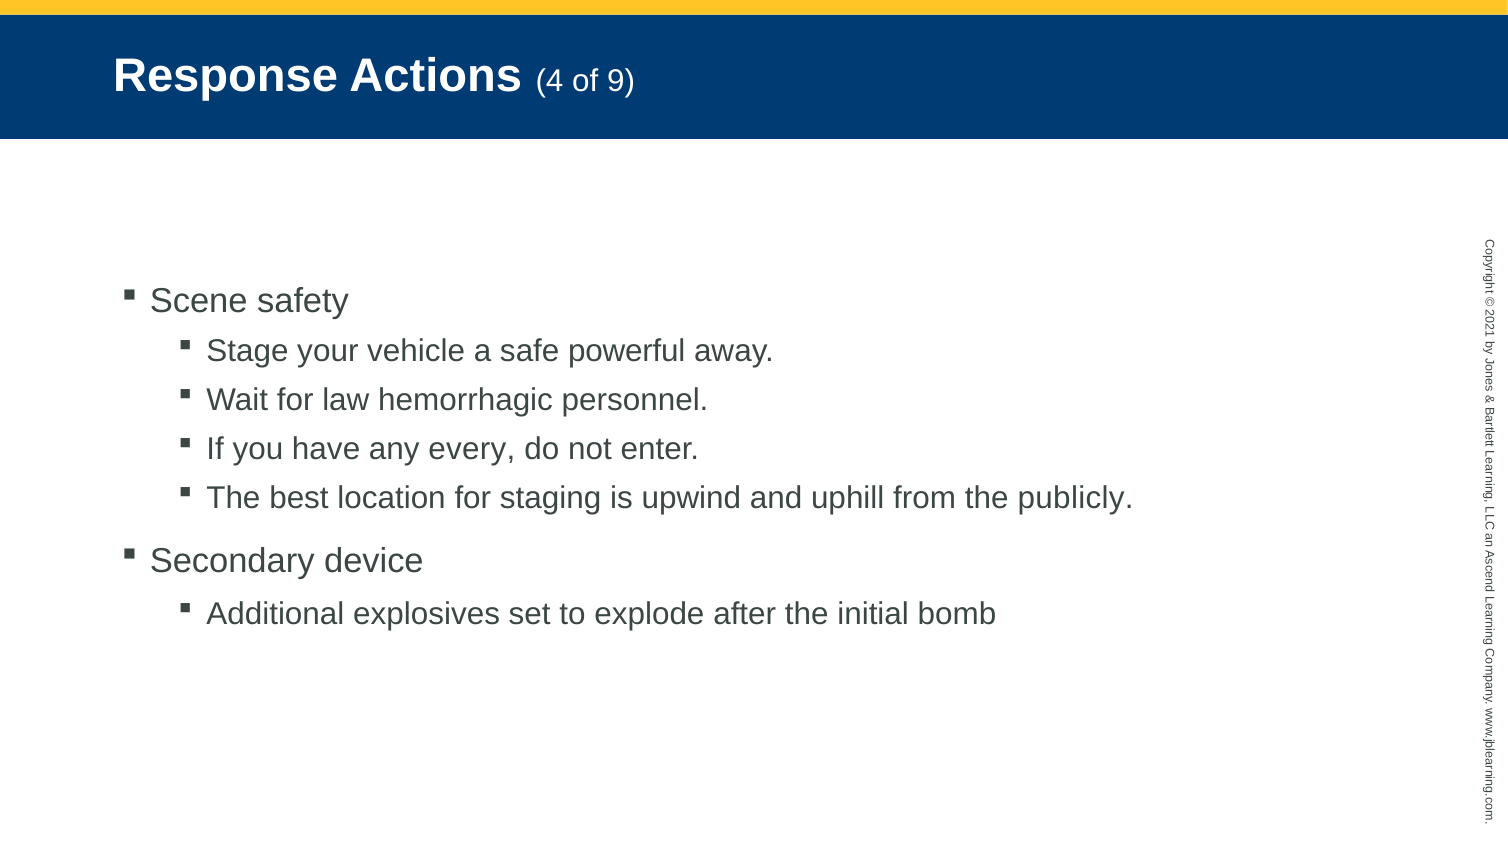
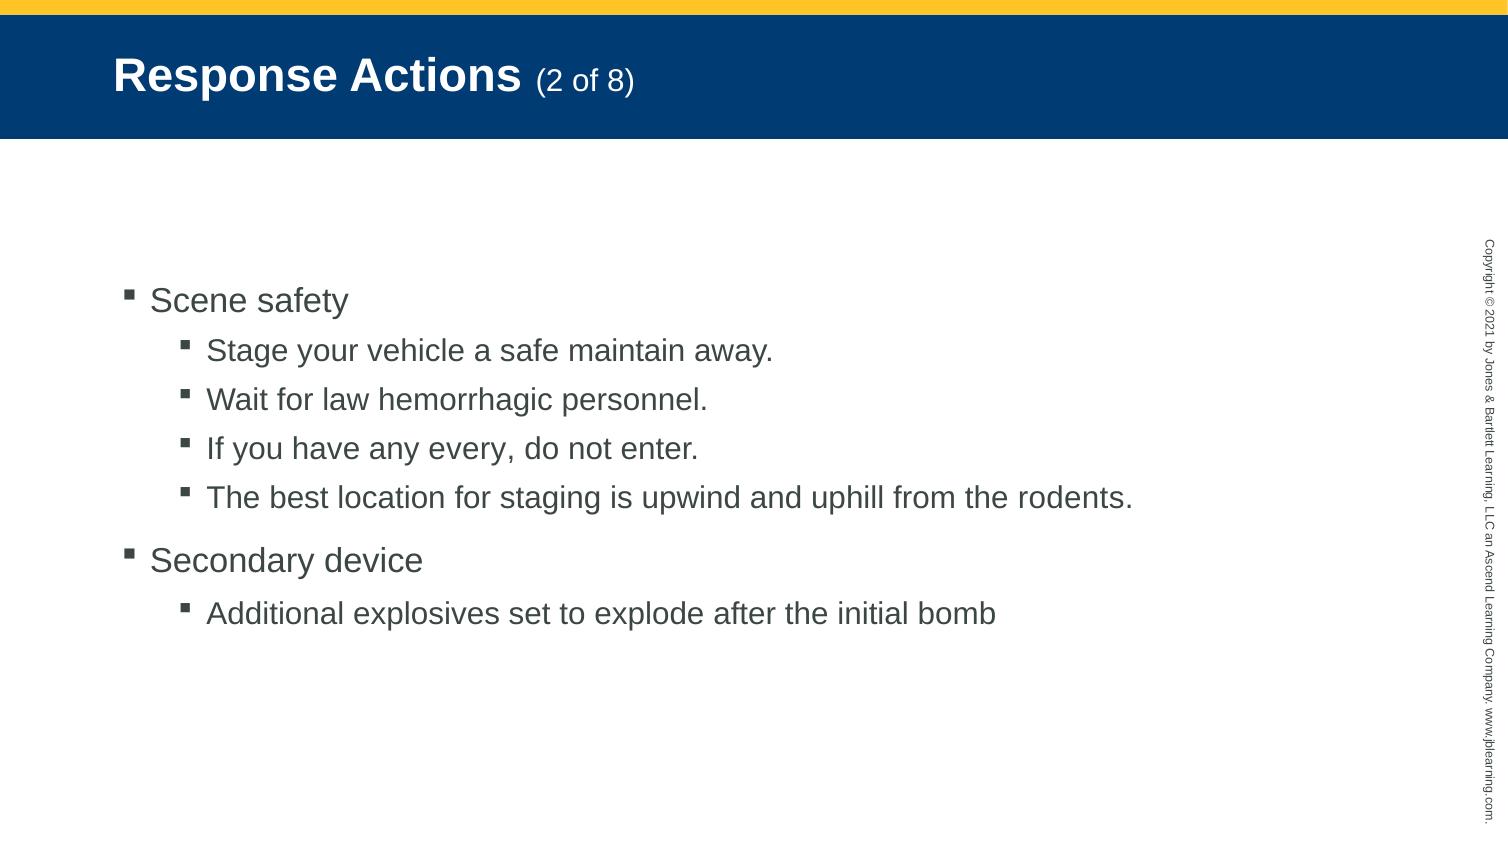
Actions 4: 4 -> 2 (549, 81)
9: 9 -> 8 (621, 81)
powerful: powerful -> maintain (627, 352)
publicly: publicly -> rodents (1076, 498)
